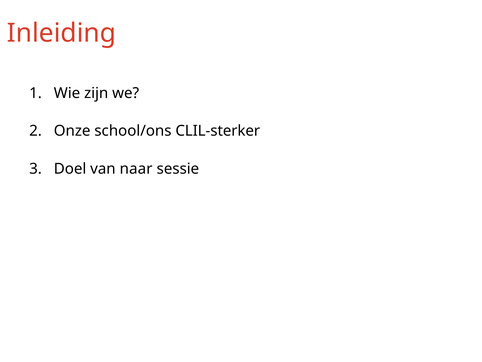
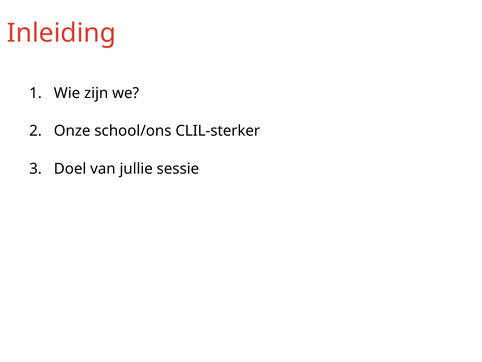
naar: naar -> jullie (136, 169)
